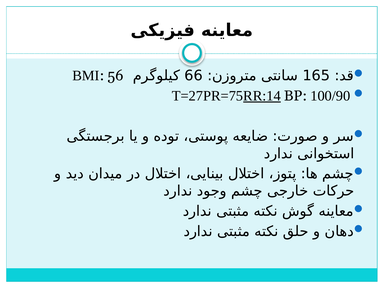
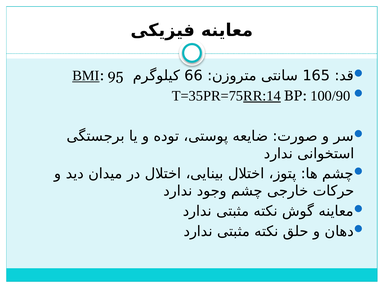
BMI underline: none -> present (86, 76)
56: 56 -> 95 (115, 76)
T=27: T=27 -> T=35 (187, 96)
